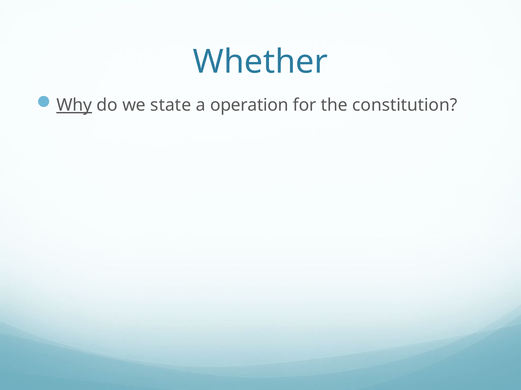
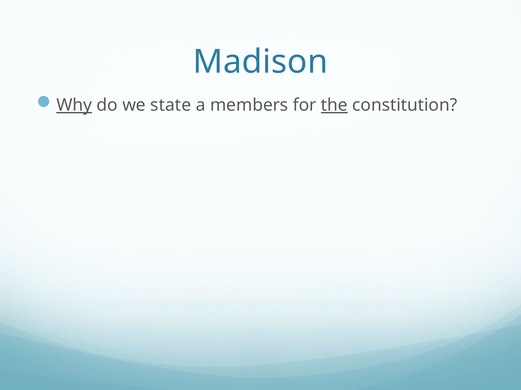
Whether: Whether -> Madison (260, 62)
operation: operation -> members (249, 105)
the underline: none -> present (334, 105)
